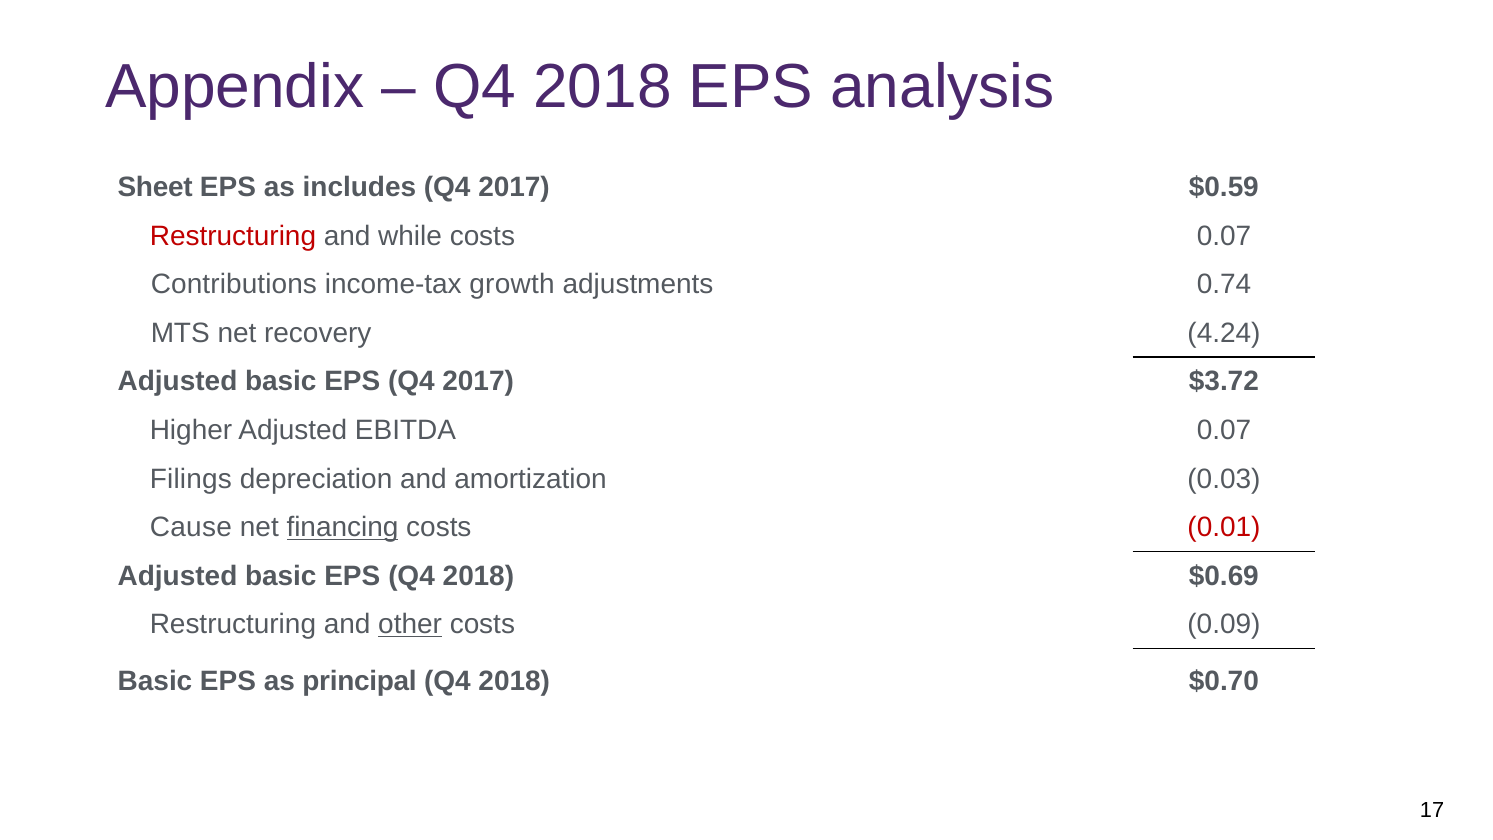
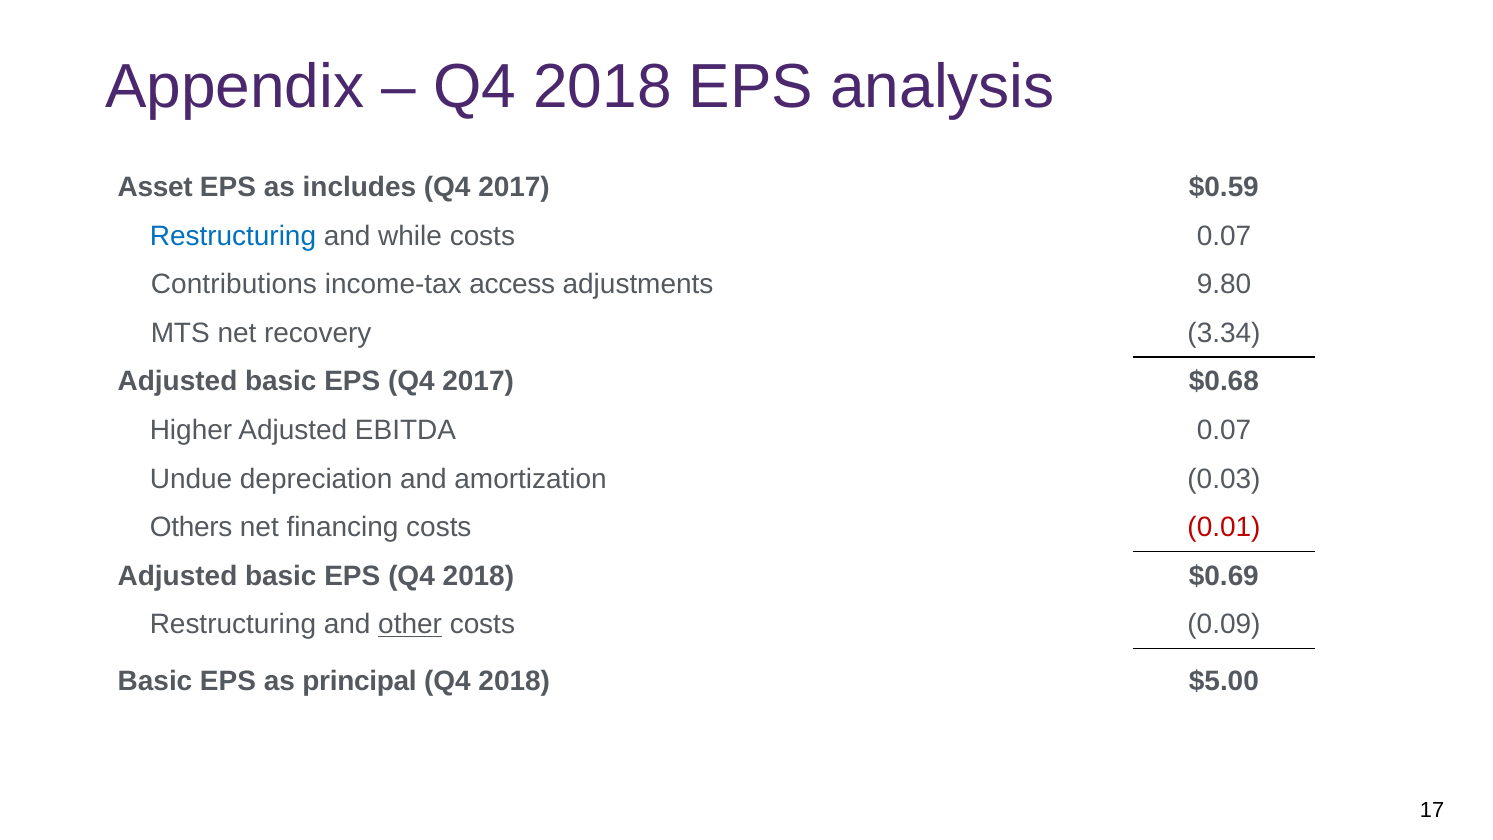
Sheet: Sheet -> Asset (155, 187)
Restructuring colour: red -> blue (233, 236)
growth: growth -> access (512, 285)
0.74: 0.74 -> 9.80 (1224, 285)
4.24: 4.24 -> 3.34 (1224, 333)
$3.72: $3.72 -> $0.68 (1224, 382)
Filings: Filings -> Undue (191, 479)
Cause: Cause -> Others (191, 527)
financing underline: present -> none (342, 527)
$0.70: $0.70 -> $5.00 (1224, 681)
